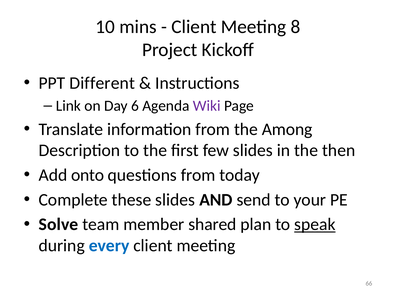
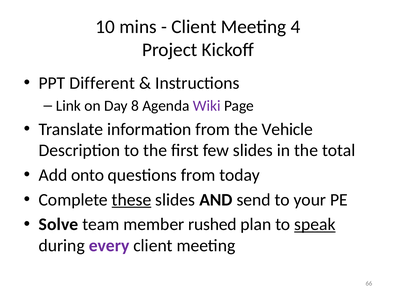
8: 8 -> 4 (295, 27)
6: 6 -> 8 (135, 106)
Among: Among -> Vehicle (287, 129)
then: then -> total (339, 150)
these underline: none -> present (131, 200)
shared: shared -> rushed (212, 224)
every colour: blue -> purple (109, 245)
